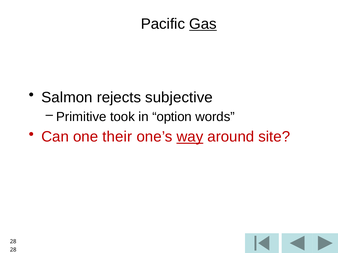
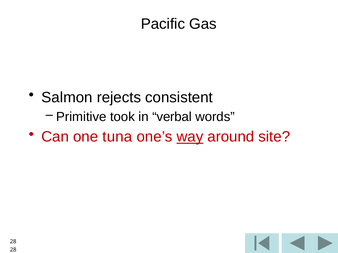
Gas underline: present -> none (203, 24)
subjective: subjective -> consistent (179, 98)
option: option -> verbal (172, 117)
their: their -> tuna (117, 137)
